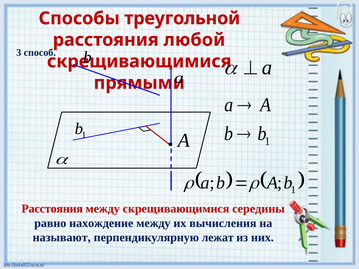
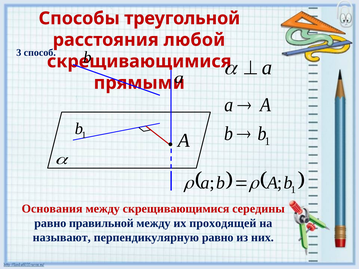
Расстояния: Расстояния -> Основания (52, 209)
нахождение: нахождение -> правильной (101, 223)
вычисления: вычисления -> проходящей (223, 223)
перпендикулярную лежат: лежат -> равно (218, 238)
